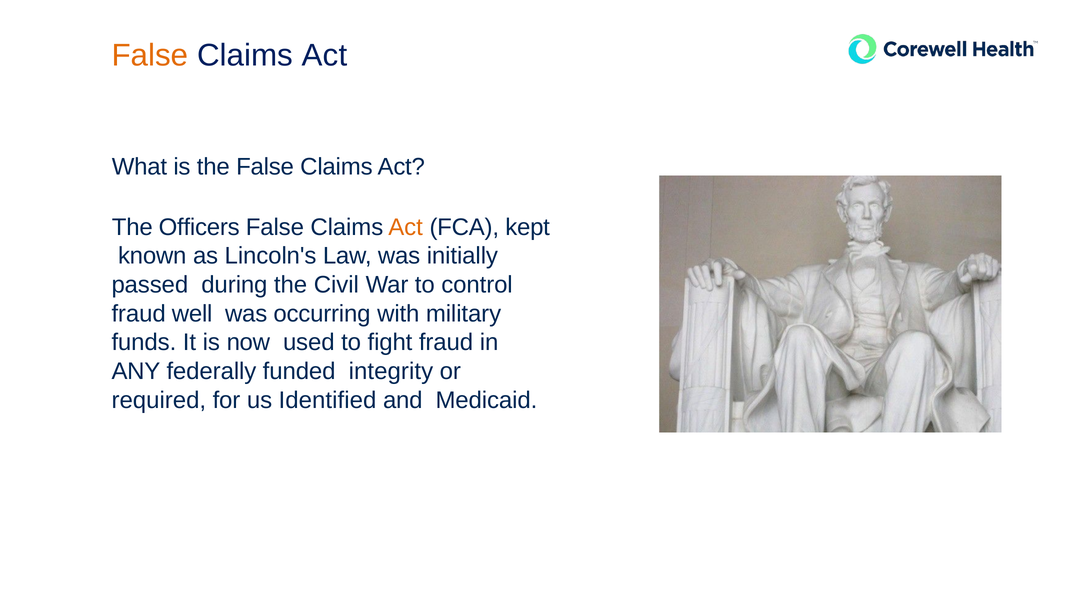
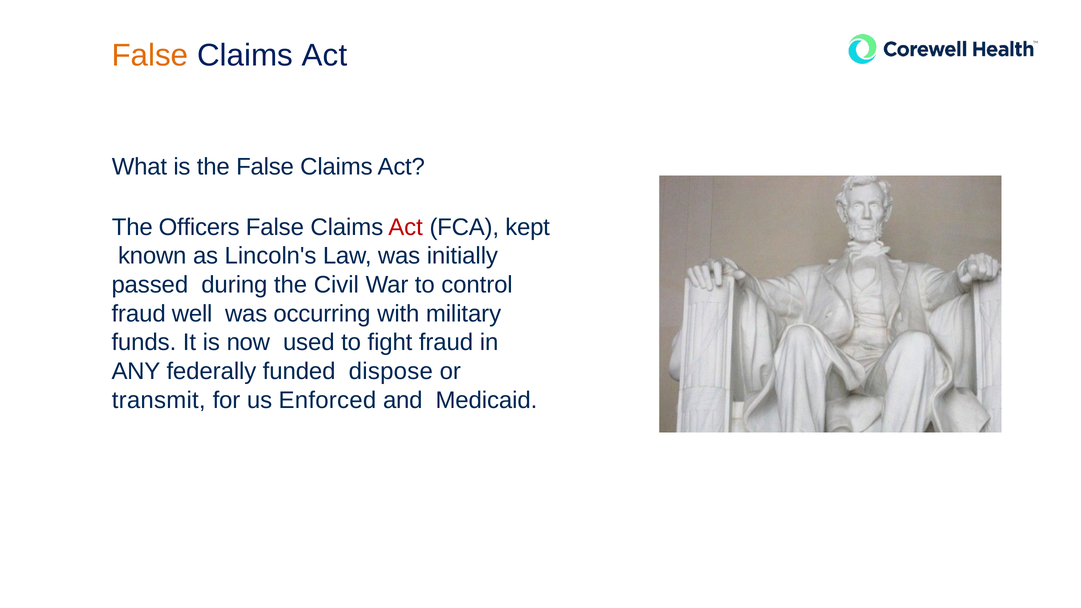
Act colour: orange -> red (406, 227)
integrity: integrity -> dispose (391, 371)
required: required -> transmit (159, 400)
Identified: Identified -> Enforced (327, 400)
